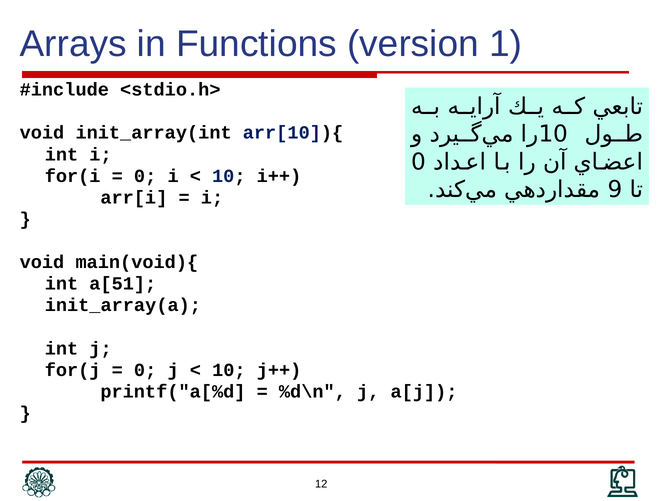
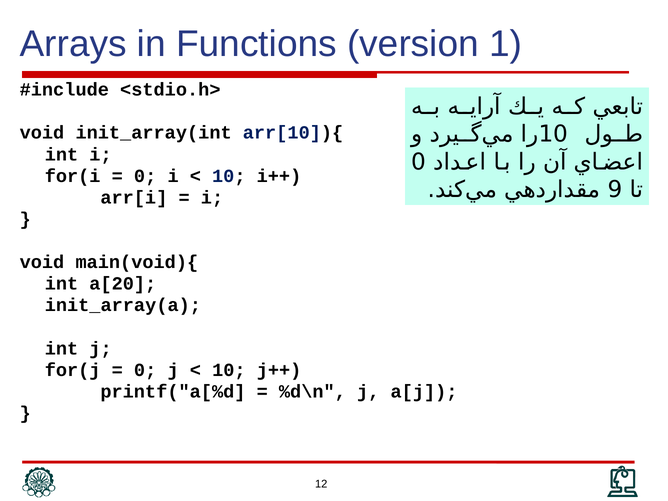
a[51: a[51 -> a[20 (123, 284)
